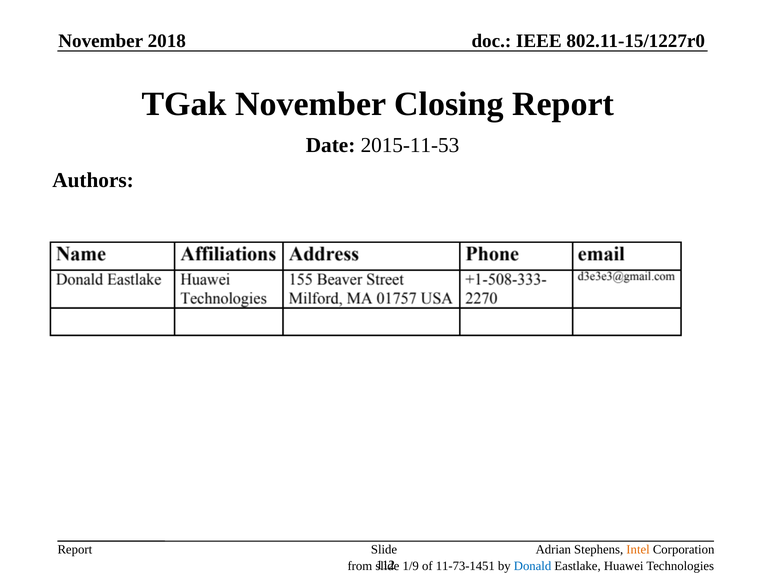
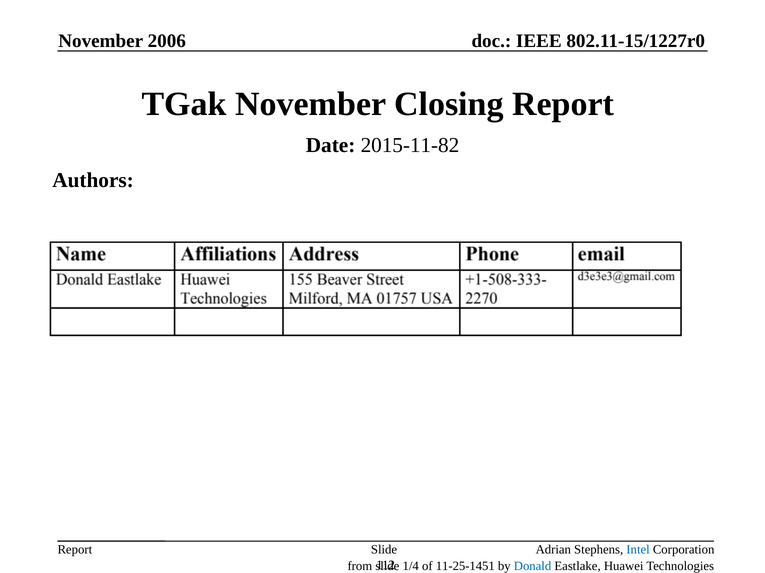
2018: 2018 -> 2006 (167, 41)
2015-11-53: 2015-11-53 -> 2015-11-82 (410, 146)
Intel colour: orange -> blue (638, 550)
1/9: 1/9 -> 1/4 (411, 567)
11-73-1451: 11-73-1451 -> 11-25-1451 (465, 567)
